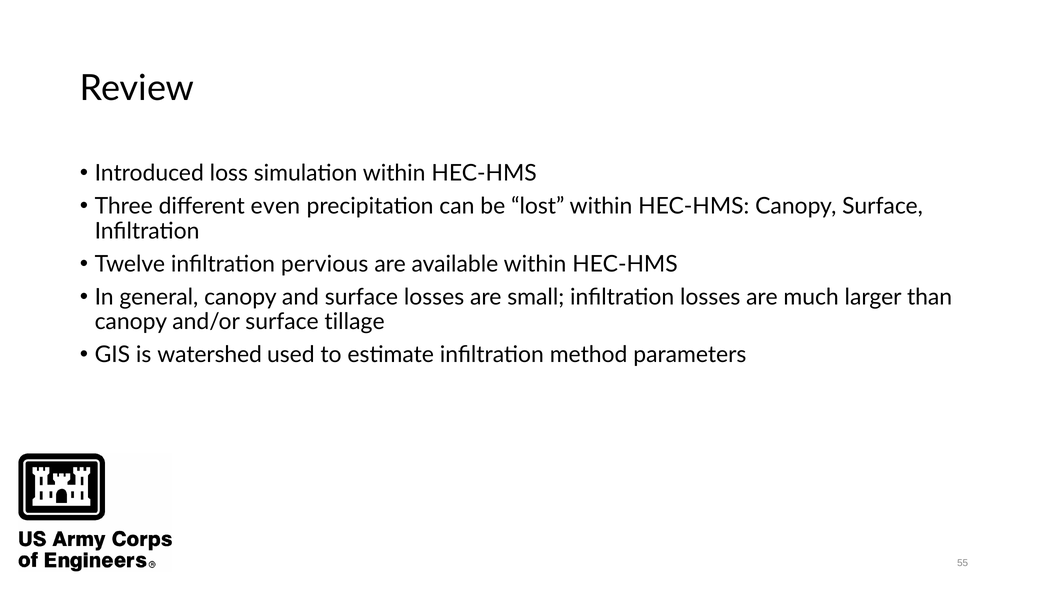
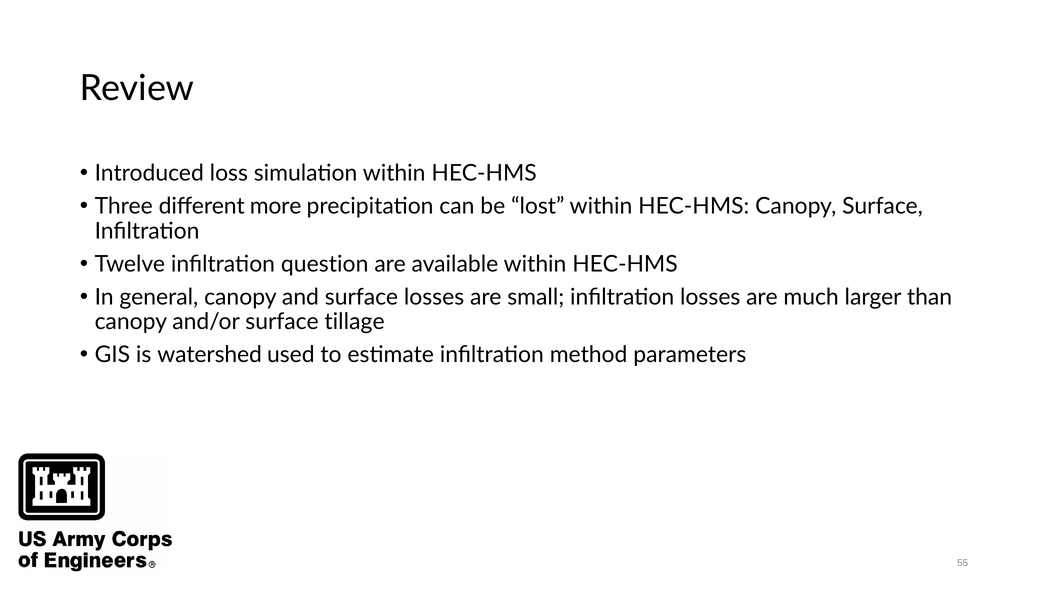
even: even -> more (276, 206)
pervious: pervious -> question (325, 264)
